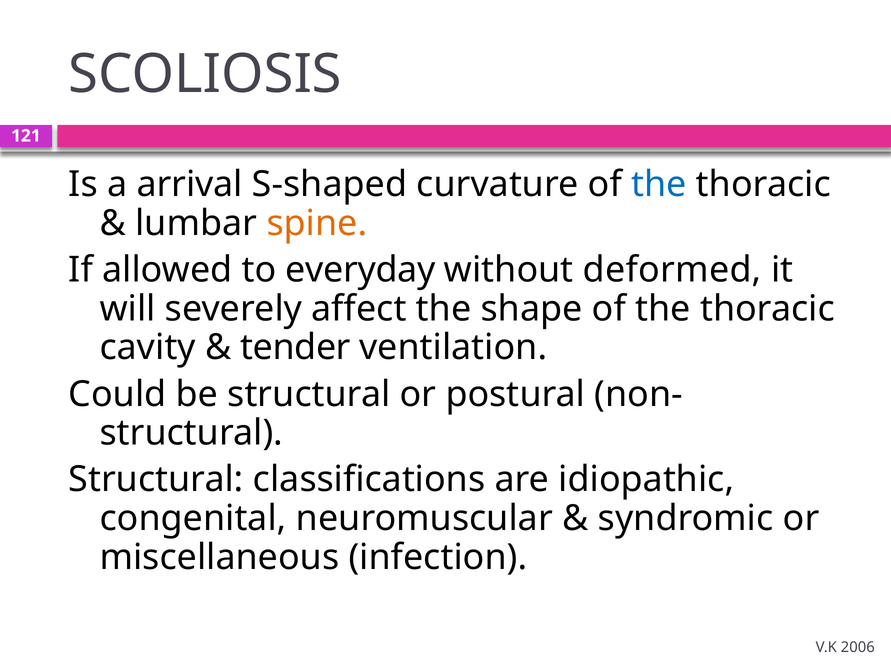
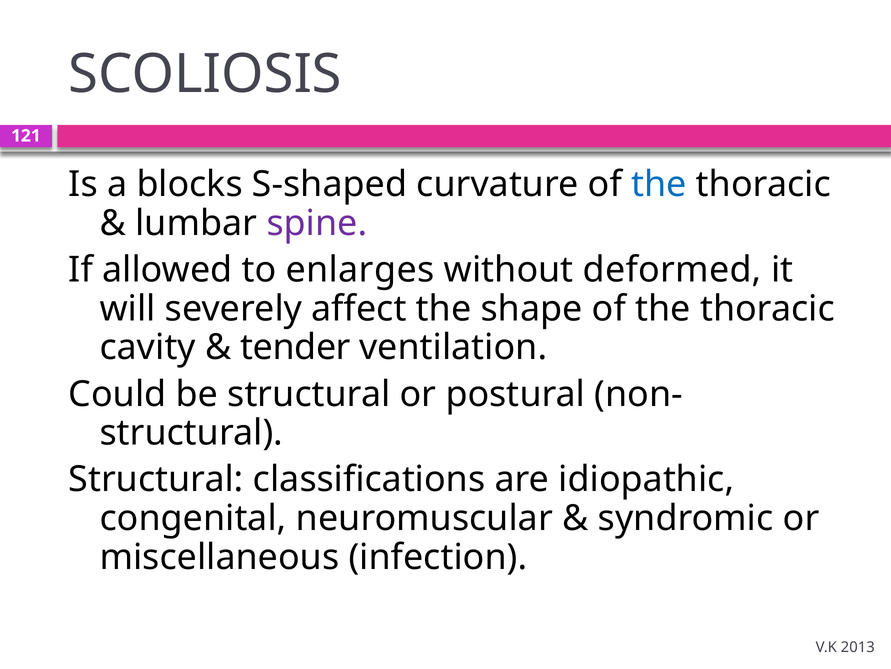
arrival: arrival -> blocks (190, 184)
spine colour: orange -> purple (317, 223)
everyday: everyday -> enlarges (360, 270)
2006: 2006 -> 2013 (858, 647)
